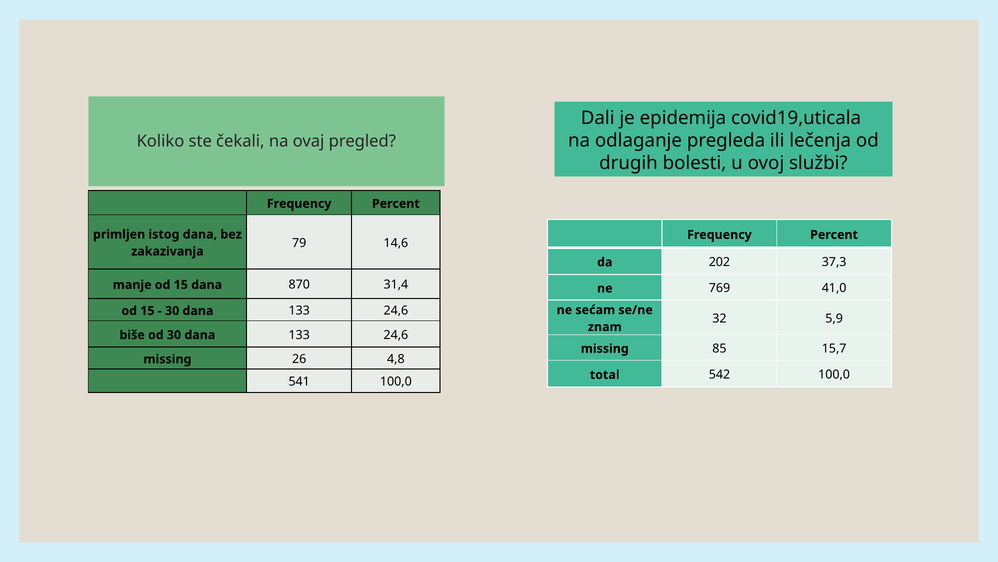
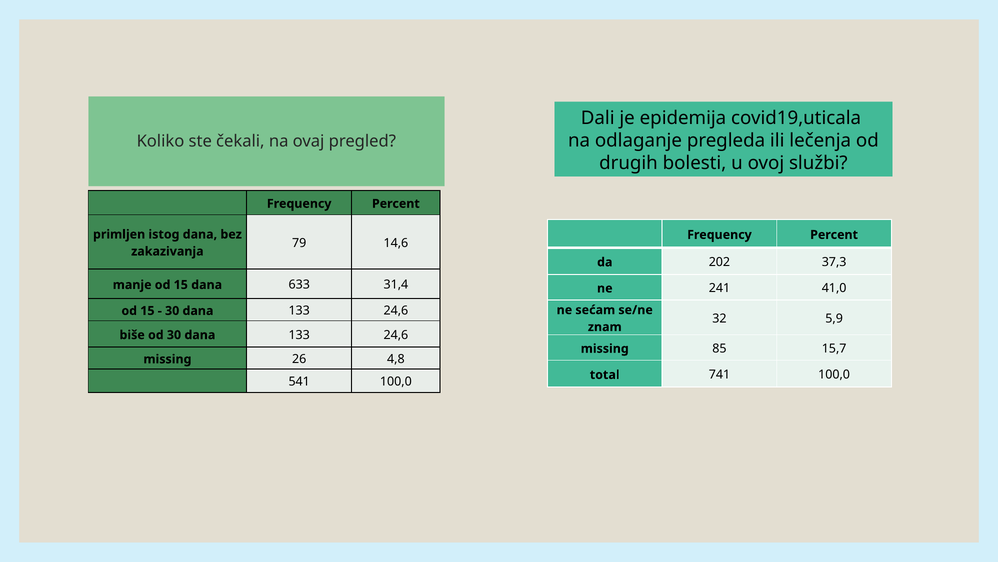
870: 870 -> 633 (299, 285)
769: 769 -> 241 (719, 288)
542: 542 -> 741 (719, 374)
